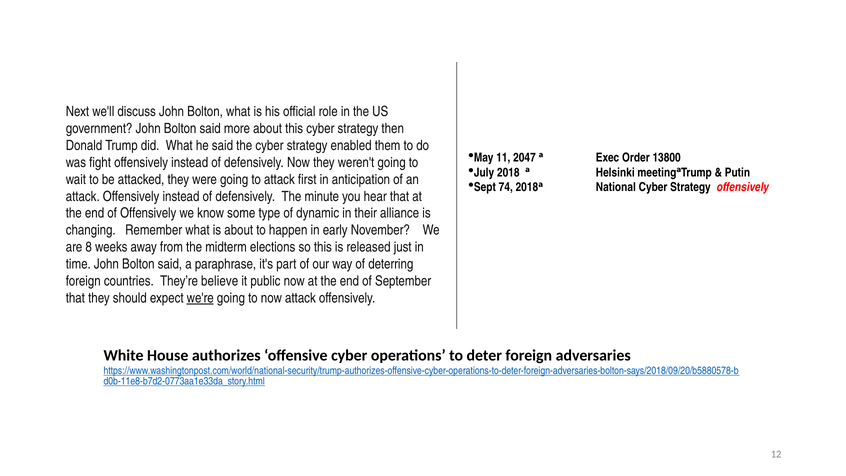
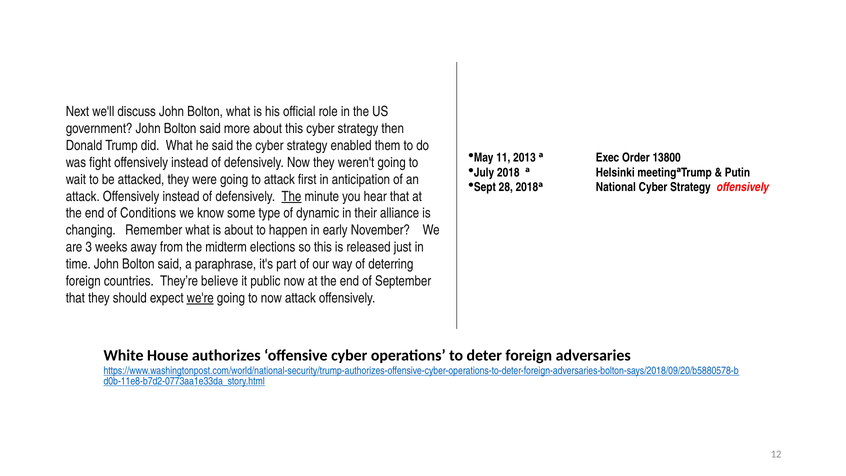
2047: 2047 -> 2013 (524, 158)
74: 74 -> 28 (506, 187)
The underline: none -> present (291, 196)
of Offensively: Offensively -> Conditions (148, 213)
8: 8 -> 3 (89, 247)
